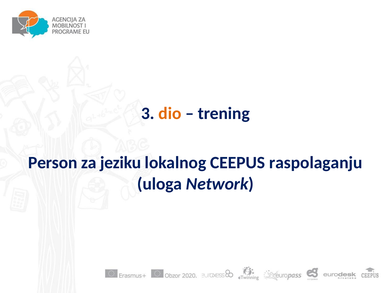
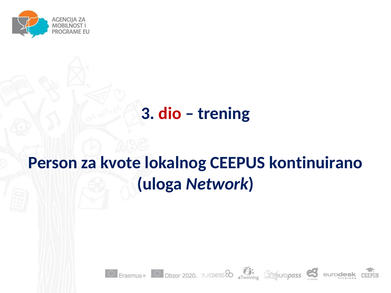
dio colour: orange -> red (170, 113)
jeziku: jeziku -> kvote (121, 163)
raspolaganju: raspolaganju -> kontinuirano (316, 163)
